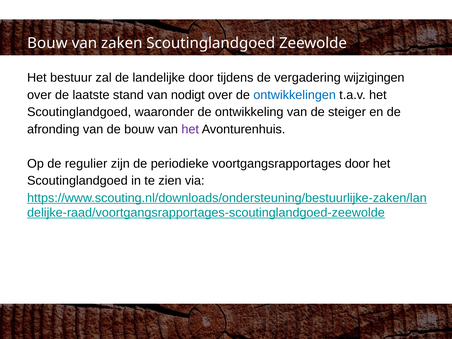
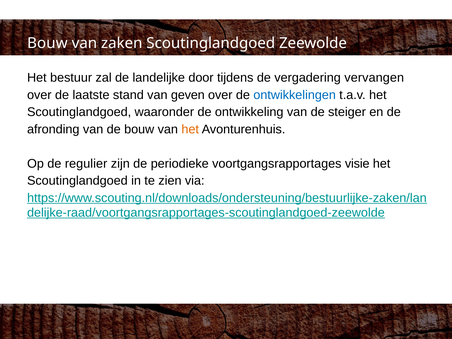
wijzigingen: wijzigingen -> vervangen (374, 78)
nodigt: nodigt -> geven (188, 95)
het colour: purple -> orange (190, 129)
voortgangsrapportages door: door -> visie (357, 164)
